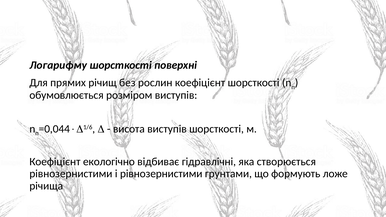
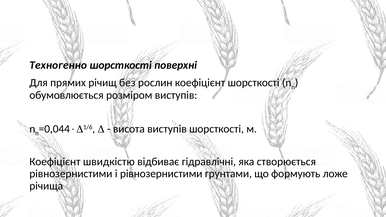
Логарифму: Логарифму -> Техногенно (58, 65)
екологічно: екологічно -> швидкістю (109, 162)
